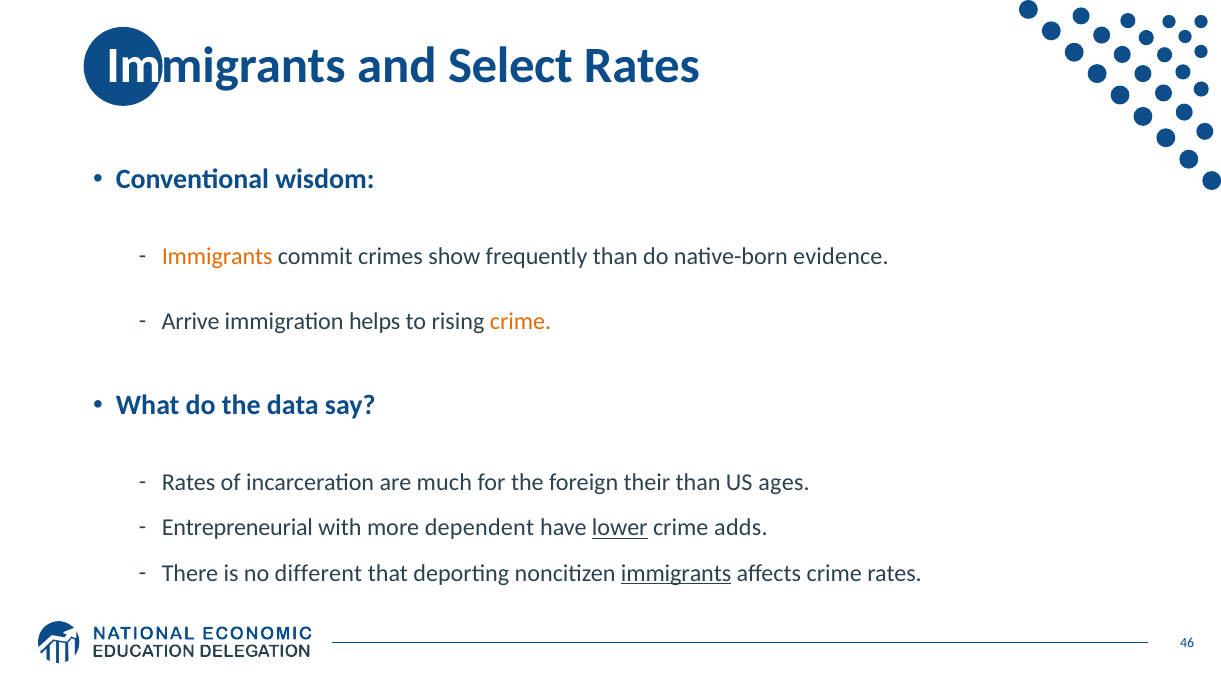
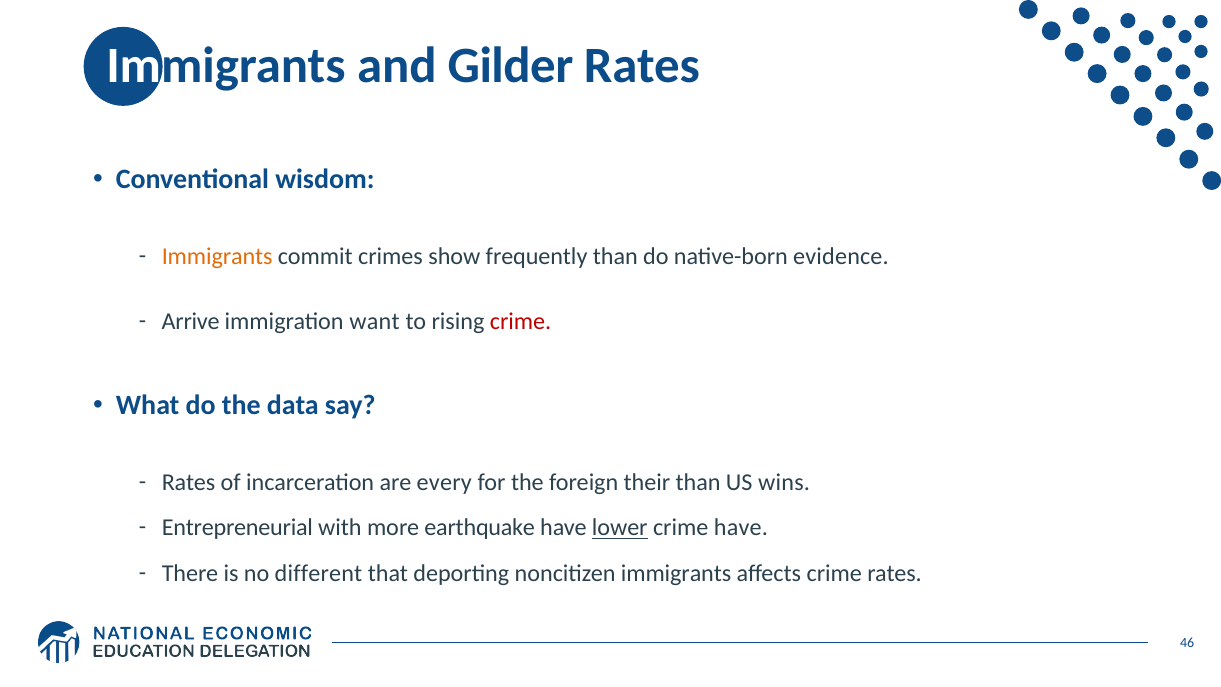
Select: Select -> Gilder (510, 66)
helps: helps -> want (374, 321)
crime colour: orange -> red (521, 321)
much: much -> every (444, 483)
ages: ages -> wins (784, 483)
dependent: dependent -> earthquake (480, 528)
crime adds: adds -> have (741, 528)
immigrants underline: present -> none (676, 573)
